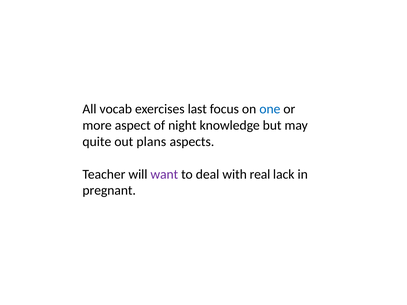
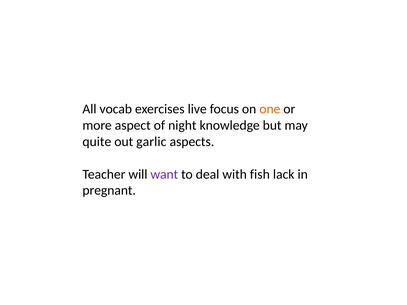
last: last -> live (197, 109)
one colour: blue -> orange (270, 109)
plans: plans -> garlic (151, 142)
real: real -> fish (260, 174)
